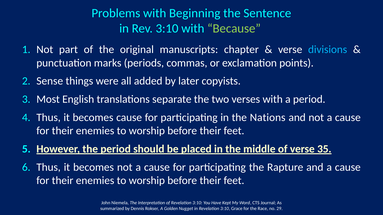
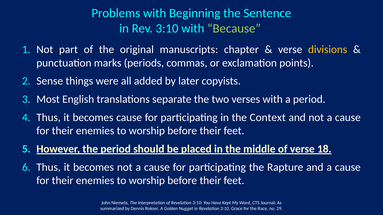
divisions colour: light blue -> yellow (328, 50)
Nations: Nations -> Context (268, 118)
35: 35 -> 18 (324, 149)
